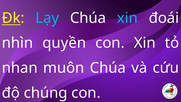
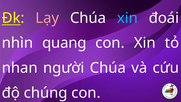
Lạy colour: light blue -> pink (47, 18)
quyền: quyền -> quang (64, 43)
muôn: muôn -> người (64, 68)
